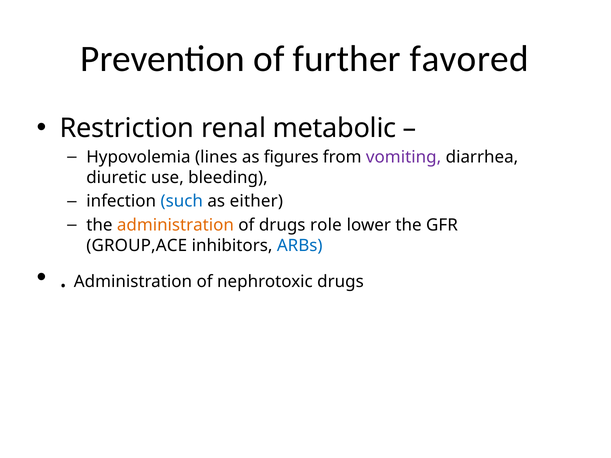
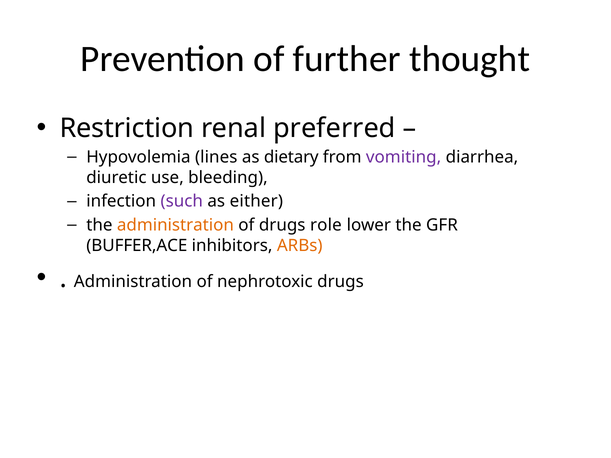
favored: favored -> thought (470, 59)
metabolic: metabolic -> preferred (334, 128)
figures: figures -> dietary (291, 157)
such colour: blue -> purple (182, 201)
GROUP,ACE: GROUP,ACE -> BUFFER,ACE (137, 246)
ARBs colour: blue -> orange (300, 246)
